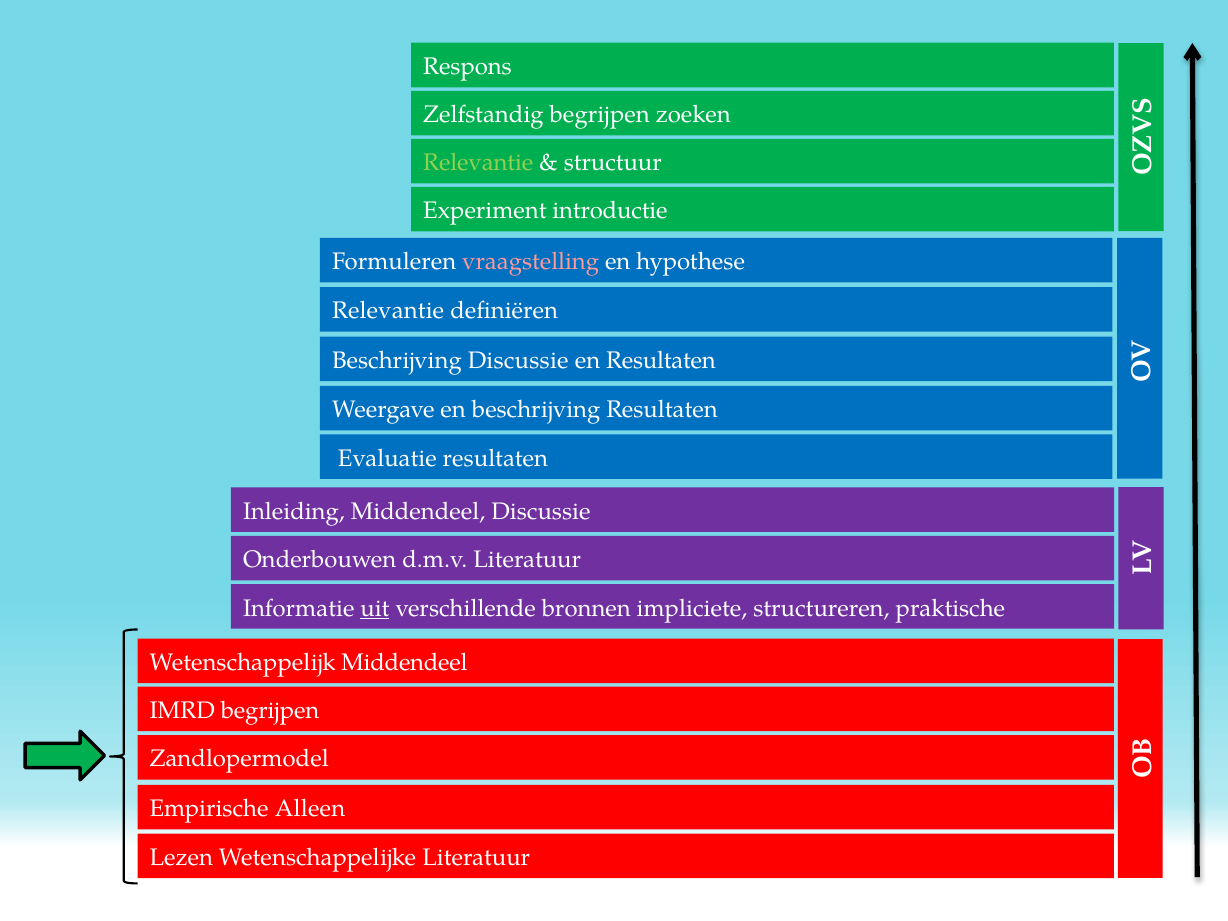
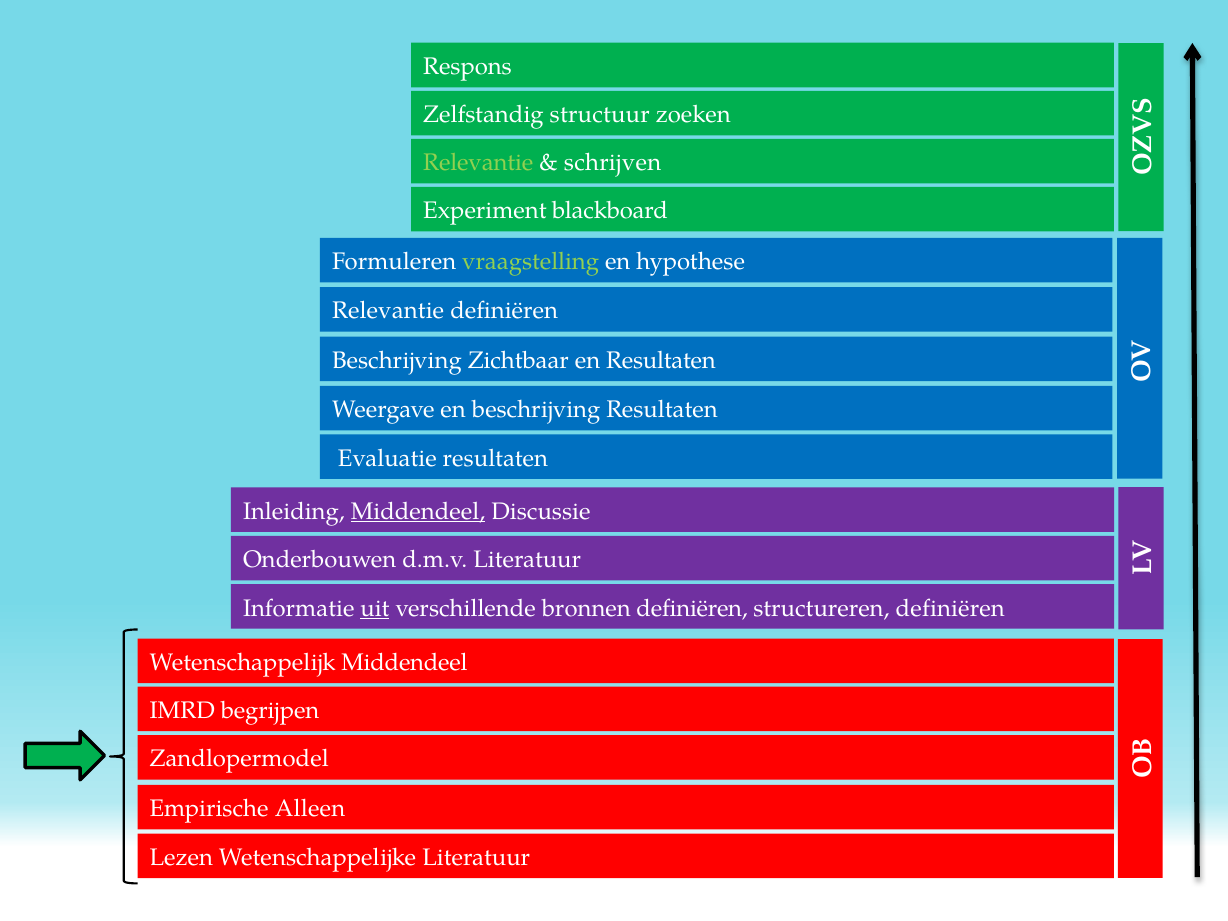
Zelfstandig begrijpen: begrijpen -> structuur (600, 115)
structuur: structuur -> schrijven (613, 163)
introductie: introductie -> blackboard (610, 211)
vraagstelling colour: pink -> light green (531, 262)
Beschrijving Discussie: Discussie -> Zichtbaar (518, 360)
Middendeel underline: none -> present (418, 511)
bronnen impliciete: impliciete -> definiëren (692, 608)
structureren praktische: praktische -> definiëren (950, 608)
